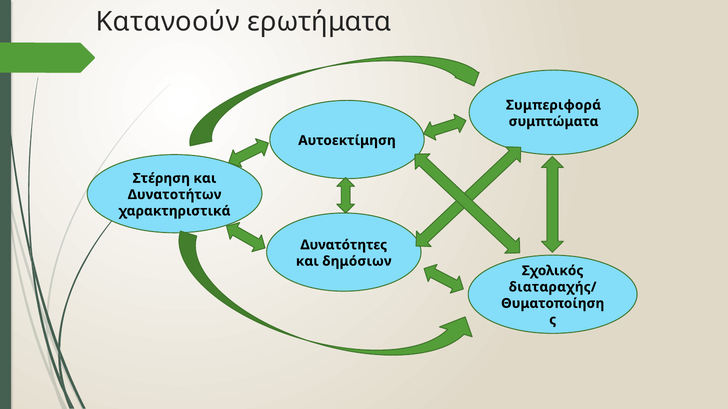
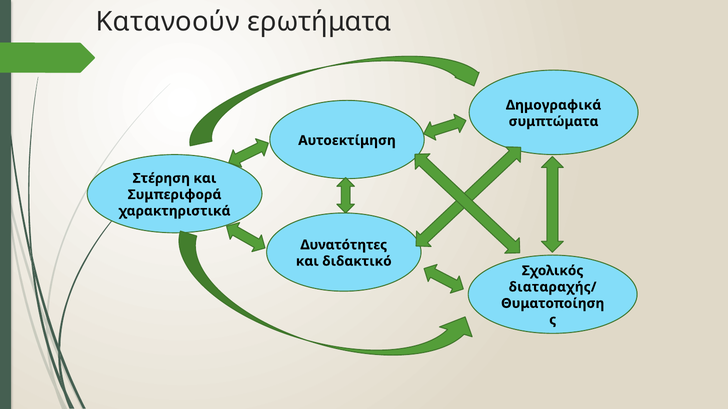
Συμπεριφορά: Συμπεριφορά -> Δημογραφικά (554, 105)
Δυνατοτήτων: Δυνατοτήτων -> Συμπεριφορά (175, 195)
δημόσιων: δημόσιων -> διδακτικό (357, 262)
